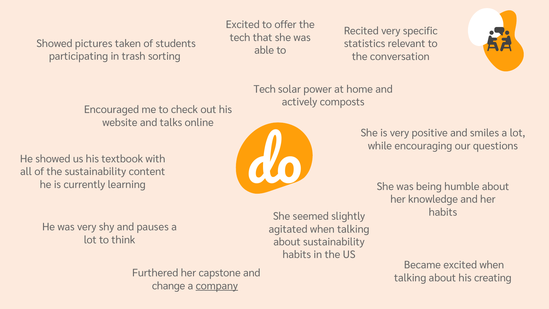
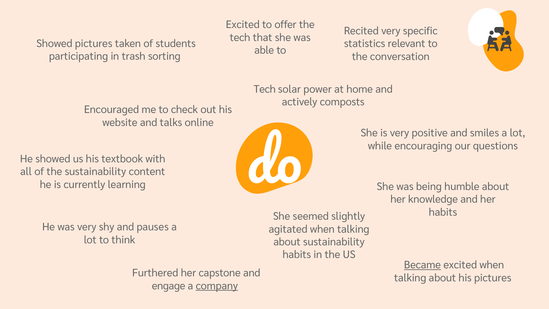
Became underline: none -> present (422, 265)
his creating: creating -> pictures (493, 278)
change: change -> engage (169, 286)
